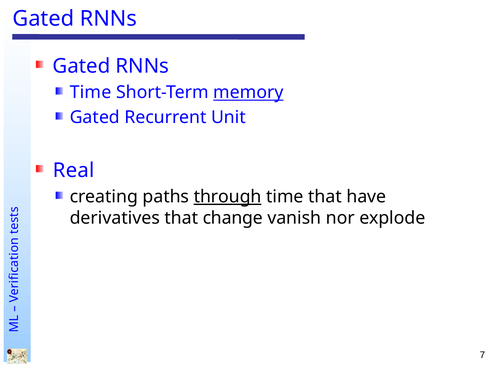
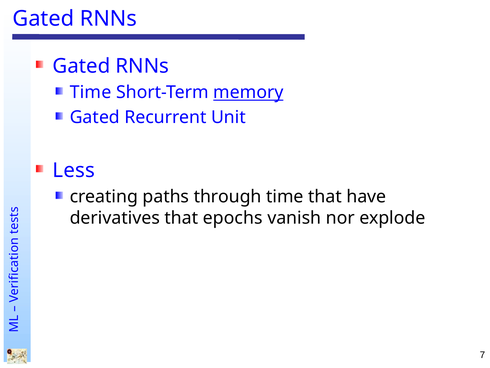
Real: Real -> Less (74, 170)
through underline: present -> none (228, 196)
change: change -> epochs (233, 218)
